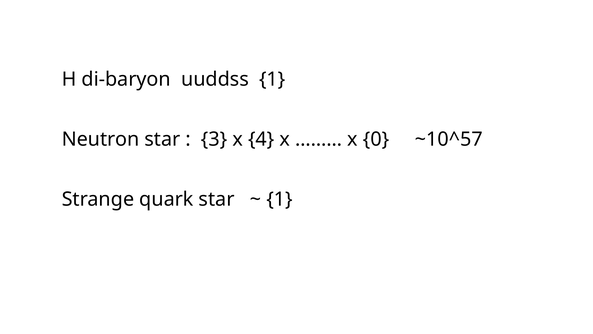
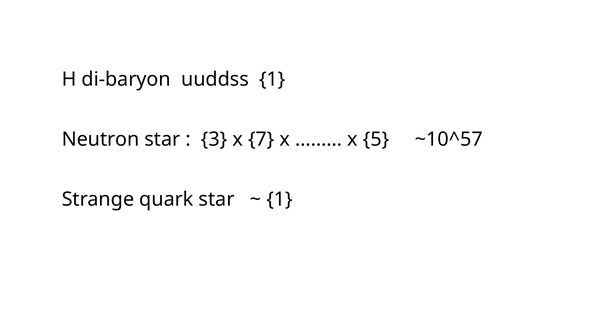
4: 4 -> 7 (261, 139)
0: 0 -> 5 (376, 139)
